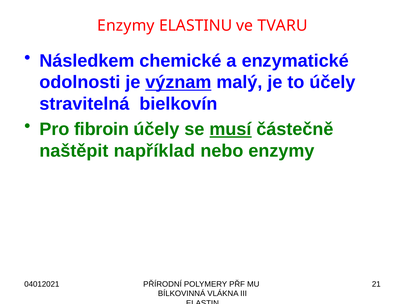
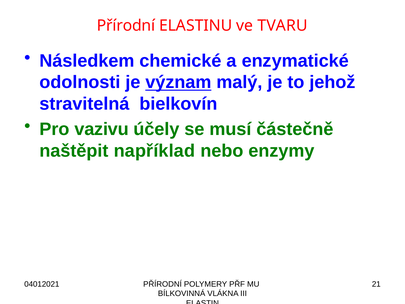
Enzymy: Enzymy -> Přírodní (126, 26)
to účely: účely -> jehož (332, 82)
fibroin: fibroin -> vazivu (102, 129)
musí underline: present -> none (231, 129)
